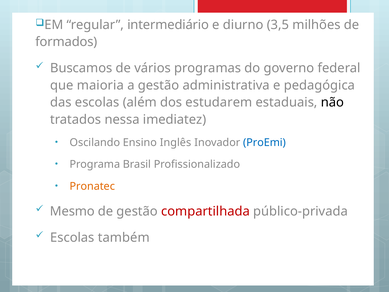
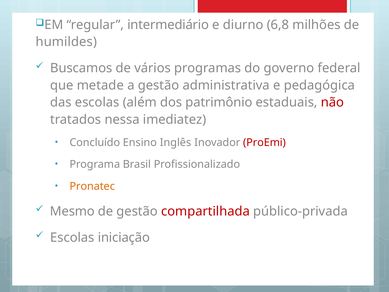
3,5: 3,5 -> 6,8 (278, 25)
formados: formados -> humildes (66, 42)
maioria: maioria -> metade (100, 85)
estudarem: estudarem -> patrimônio (219, 102)
não colour: black -> red (332, 102)
Oscilando: Oscilando -> Concluído (95, 142)
ProEmi colour: blue -> red (265, 142)
também: também -> iniciação (124, 237)
